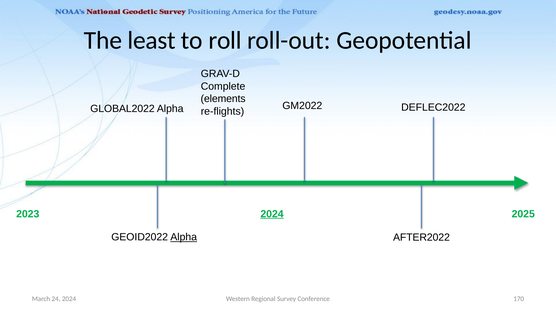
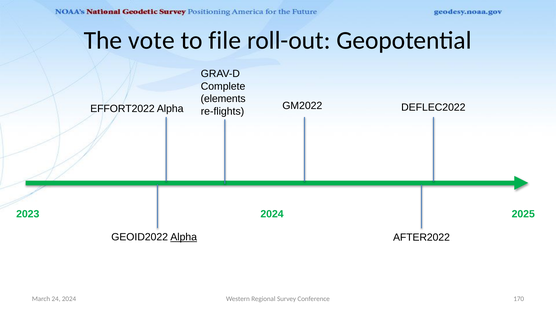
least: least -> vote (151, 40)
roll: roll -> file (225, 40)
GLOBAL2022: GLOBAL2022 -> EFFORT2022 (122, 109)
2024 underline: present -> none (272, 214)
